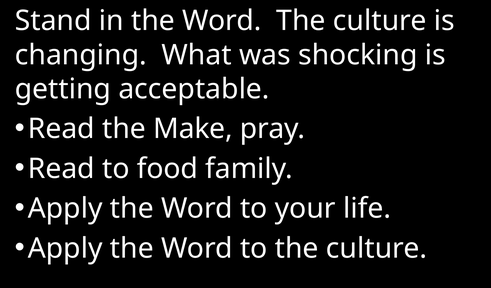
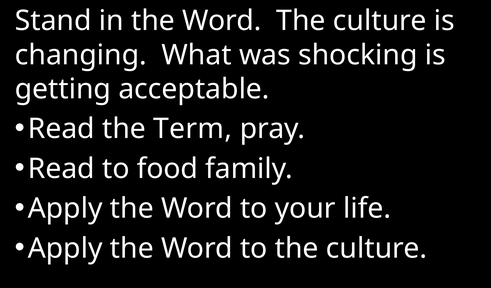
Make: Make -> Term (193, 129)
